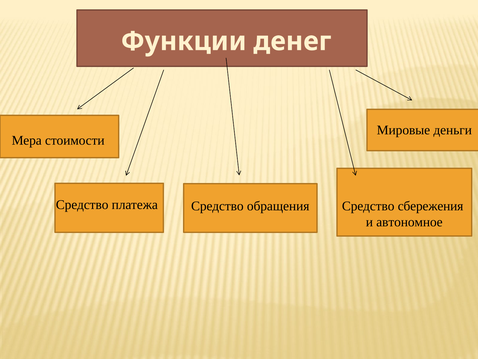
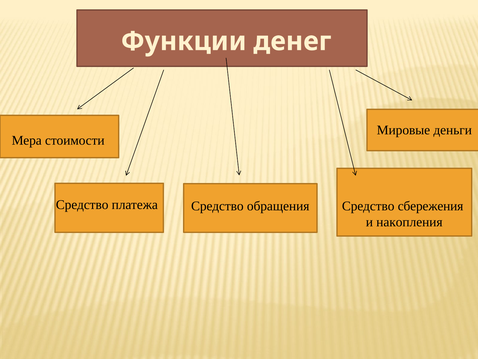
автономное: автономное -> накопления (409, 222)
